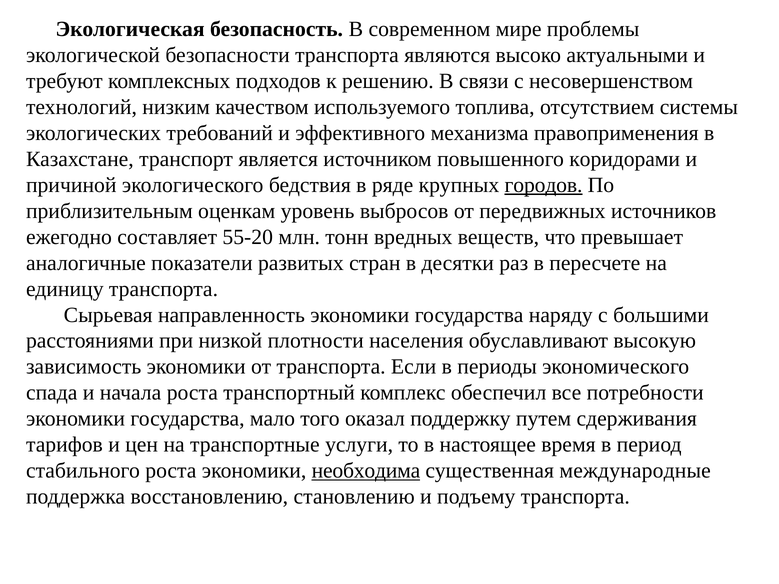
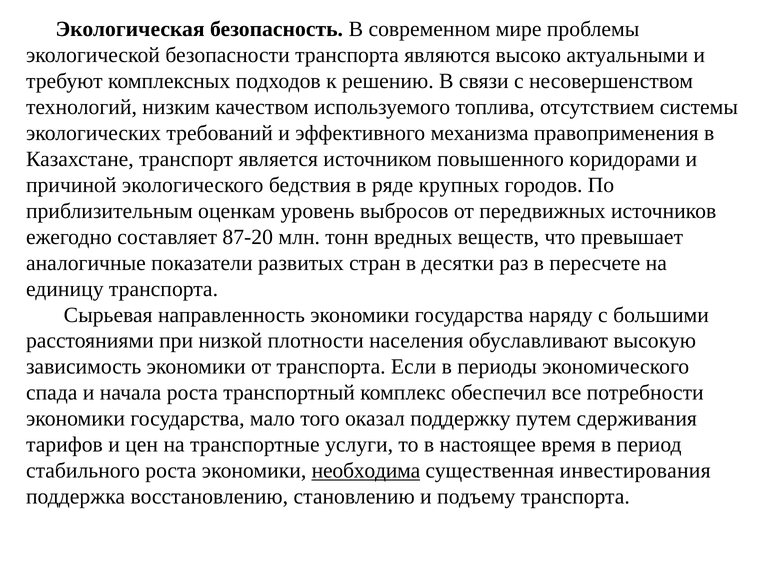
городов underline: present -> none (544, 185)
55-20: 55-20 -> 87-20 (248, 237)
международные: международные -> инвестирования (635, 471)
